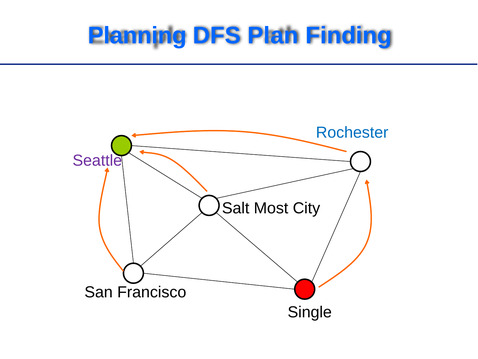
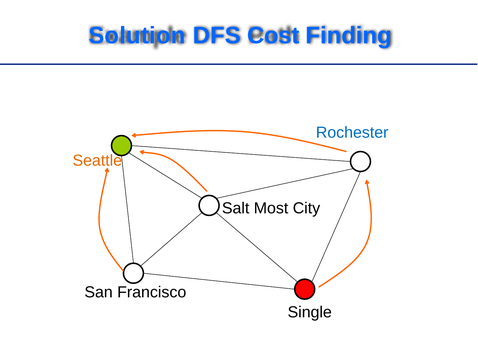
Planning: Planning -> Solution (137, 35)
Plan: Plan -> Cost (273, 35)
Seattle colour: purple -> orange (97, 160)
